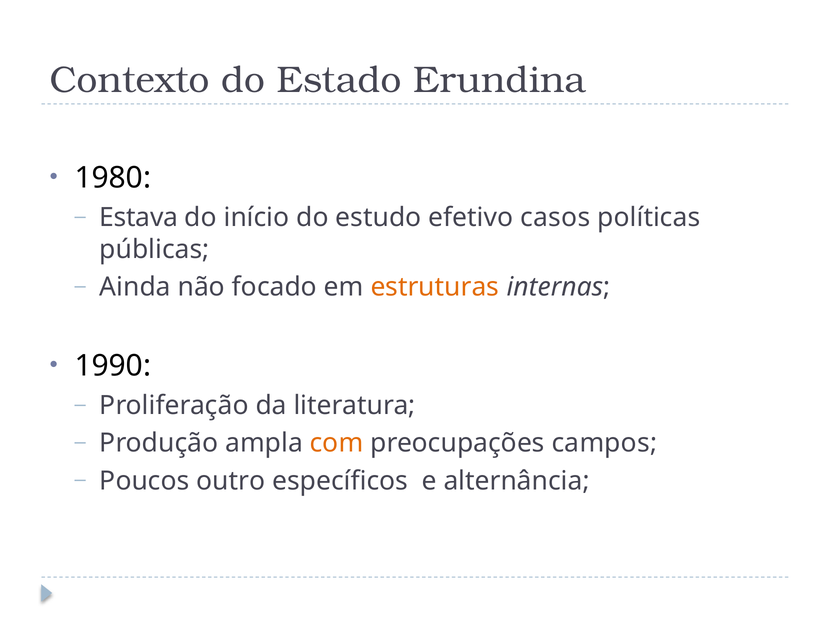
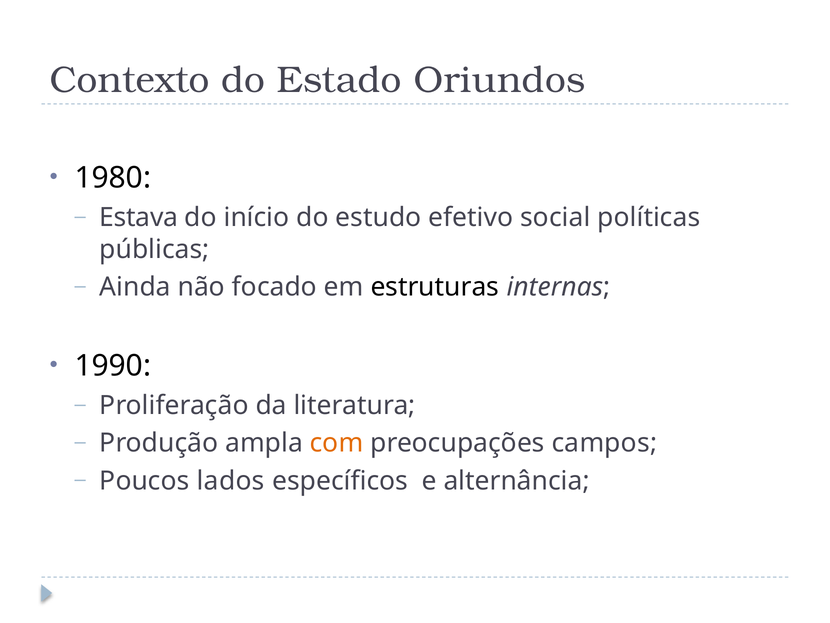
Erundina: Erundina -> Oriundos (500, 80)
casos: casos -> social (555, 217)
estruturas colour: orange -> black (435, 287)
outro: outro -> lados (231, 480)
